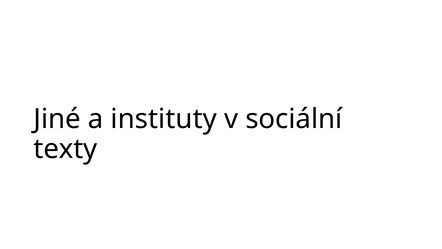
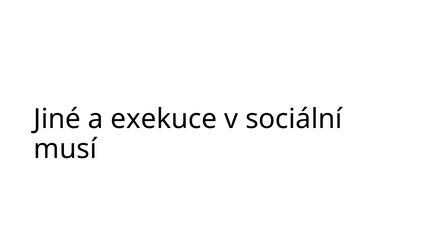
instituty: instituty -> exekuce (164, 119)
texty: texty -> musí (65, 149)
